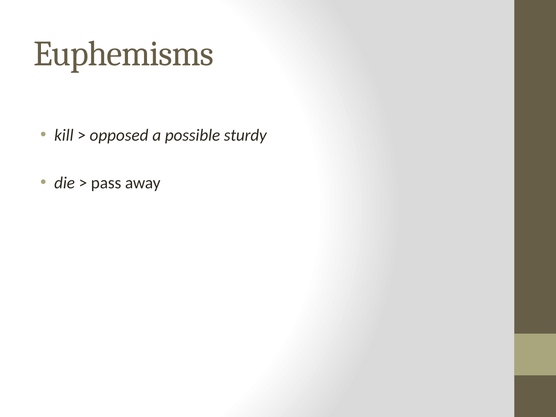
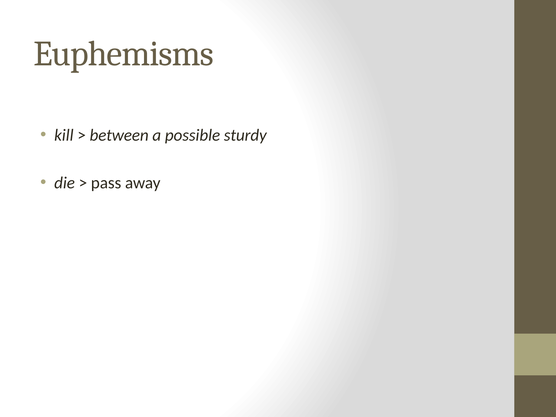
opposed: opposed -> between (119, 135)
